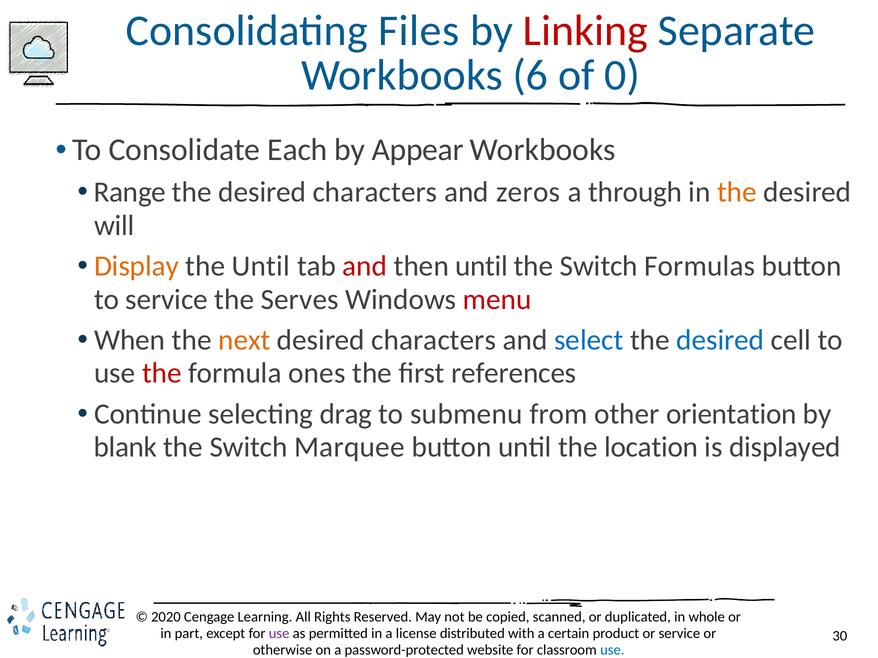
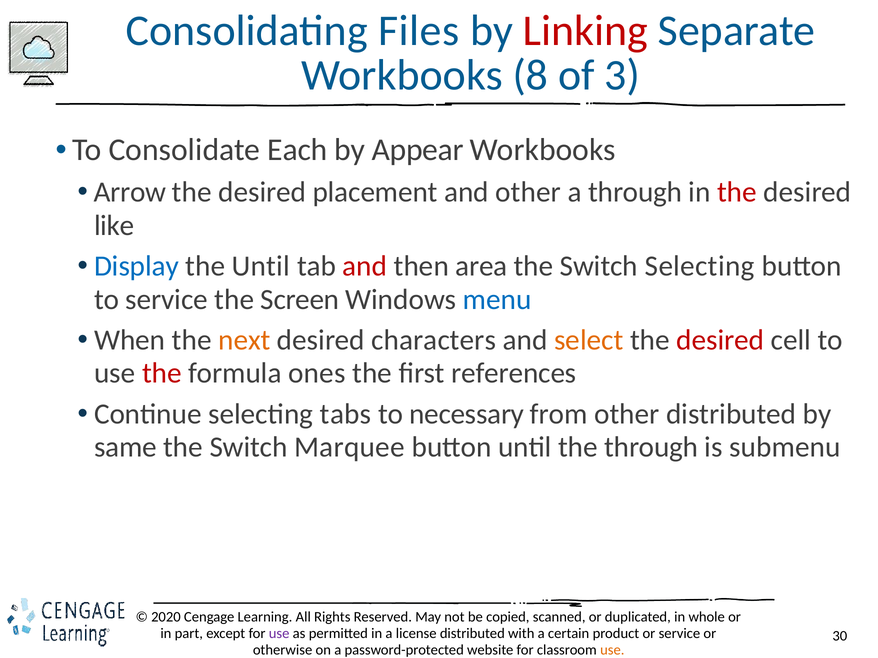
6: 6 -> 8 (530, 76)
0: 0 -> 3 (622, 76)
Range: Range -> Arrow (130, 192)
the desired characters: characters -> placement (375, 192)
and zeros: zeros -> other (528, 192)
the colour: orange -> red (737, 192)
will: will -> like (114, 226)
Display colour: orange -> blue (136, 266)
then until: until -> area (481, 266)
Switch Formulas: Formulas -> Selecting (700, 266)
Serves: Serves -> Screen (300, 300)
menu colour: red -> blue (497, 300)
select colour: blue -> orange (589, 340)
desired colour: blue -> red (720, 340)
drag: drag -> tabs (346, 414)
submenu: submenu -> necessary (467, 414)
other orientation: orientation -> distributed (731, 414)
blank: blank -> same (125, 448)
the location: location -> through (651, 448)
displayed: displayed -> submenu (785, 448)
use colour: blue -> orange (612, 651)
